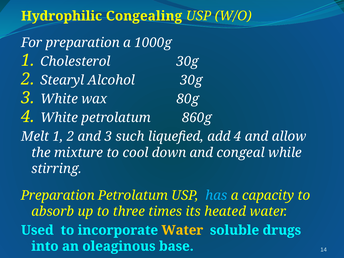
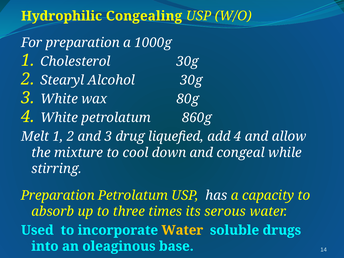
such: such -> drug (130, 137)
has colour: light blue -> white (216, 195)
heated: heated -> serous (225, 211)
